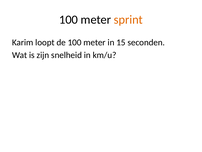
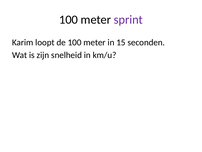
sprint colour: orange -> purple (128, 20)
